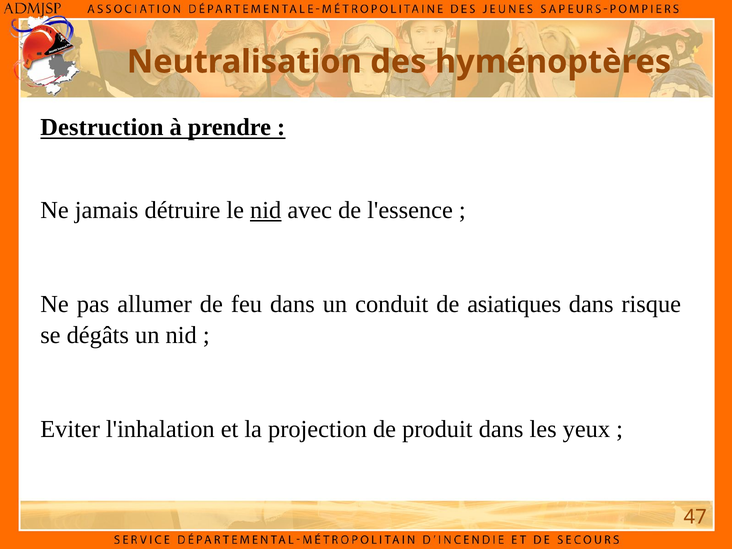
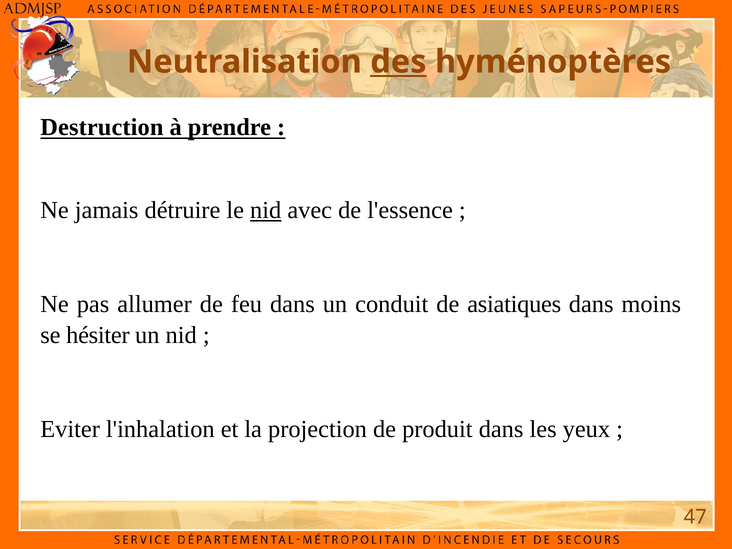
des underline: none -> present (398, 62)
risque: risque -> moins (651, 304)
dégâts: dégâts -> hésiter (98, 335)
